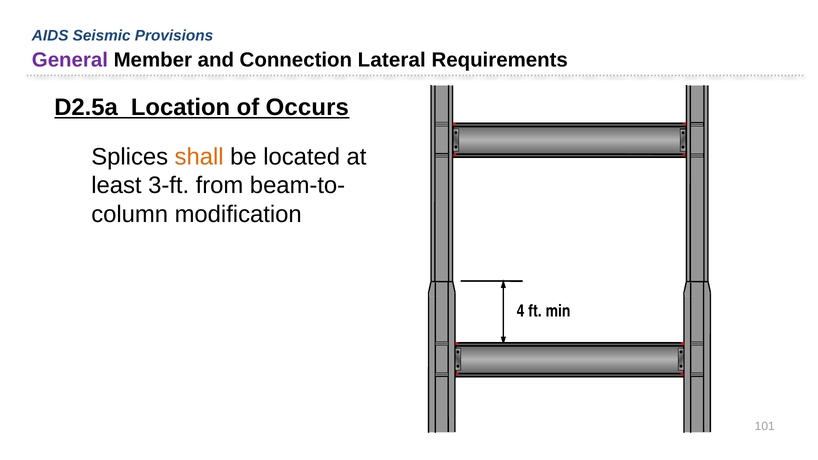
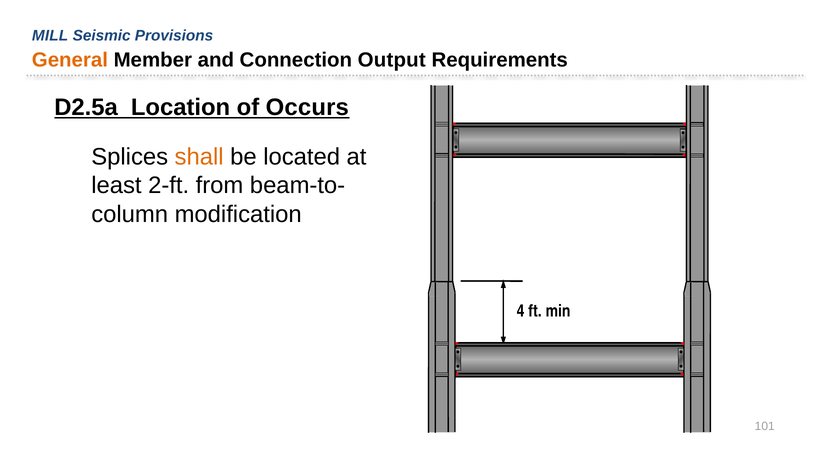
AIDS: AIDS -> MILL (50, 36)
General colour: purple -> orange (70, 60)
Lateral: Lateral -> Output (392, 60)
3-ft: 3-ft -> 2-ft (169, 186)
